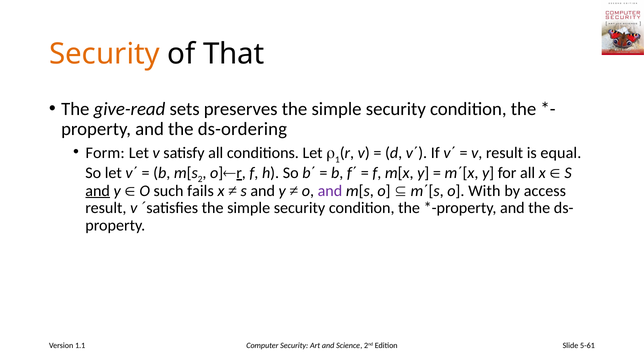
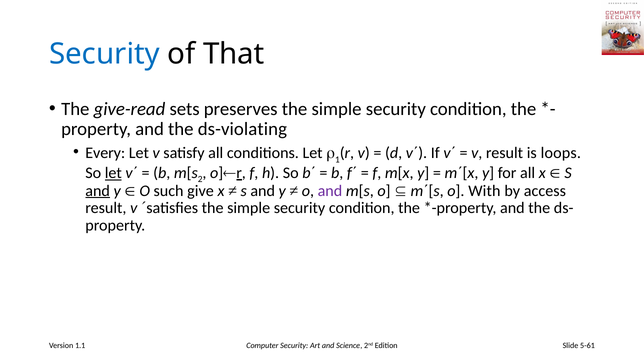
Security colour: orange -> blue (104, 54)
ds-ordering: ds-ordering -> ds-violating (242, 129)
Form: Form -> Every (105, 153)
equal: equal -> loops (561, 153)
let underline: none -> present (113, 173)
fails: fails -> give (201, 191)
